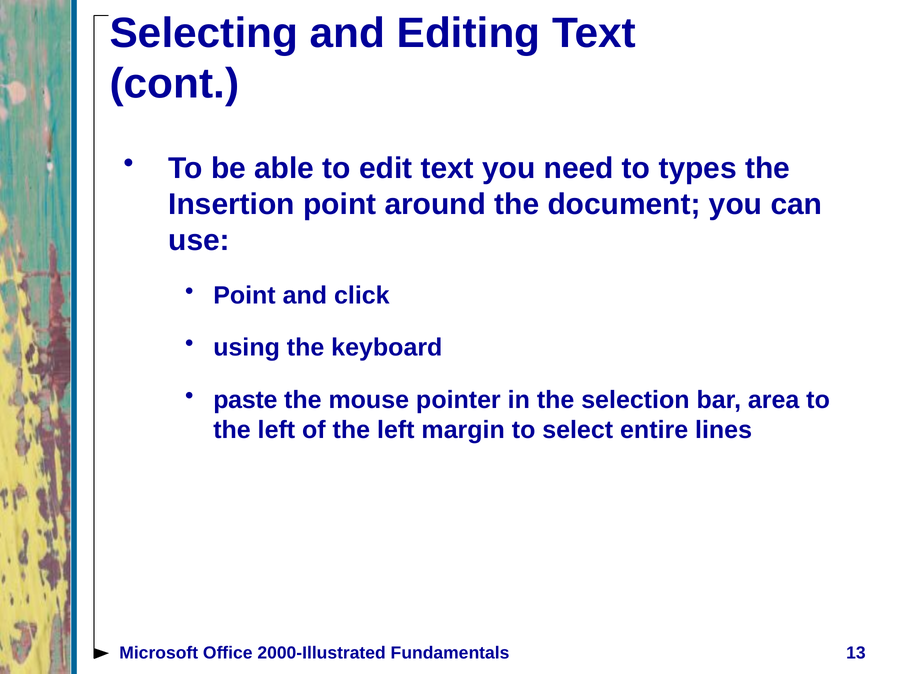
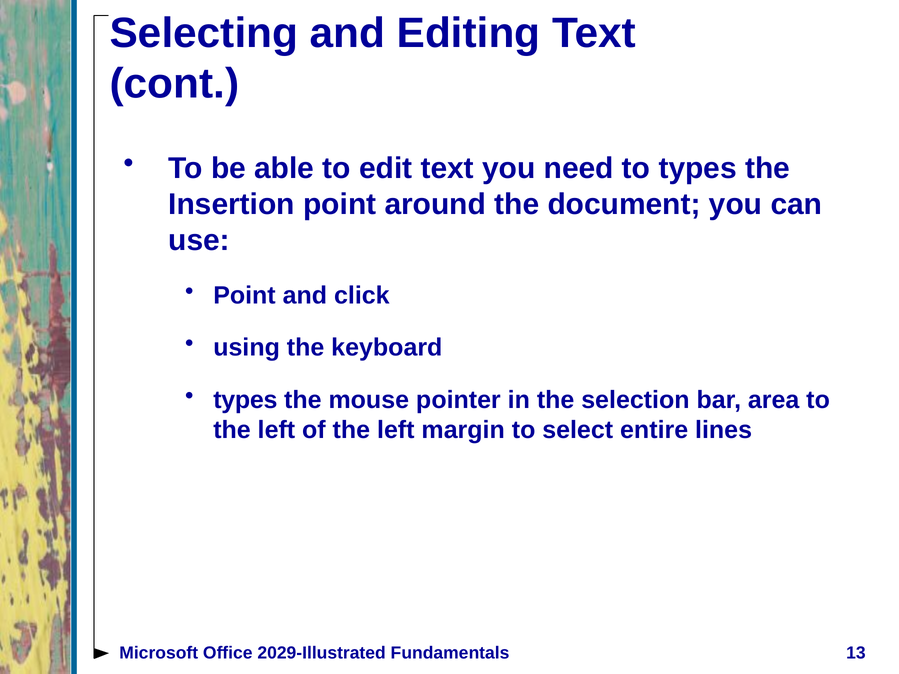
paste: paste -> types (245, 400)
2000-Illustrated: 2000-Illustrated -> 2029-Illustrated (322, 653)
